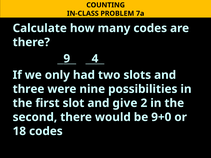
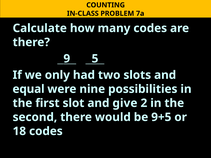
4: 4 -> 5 (95, 59)
three: three -> equal (29, 89)
9+0: 9+0 -> 9+5 (161, 117)
